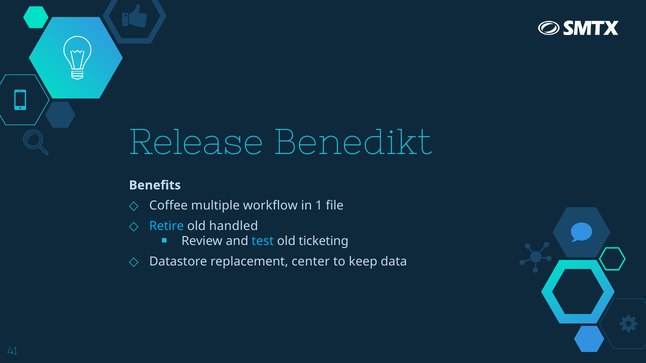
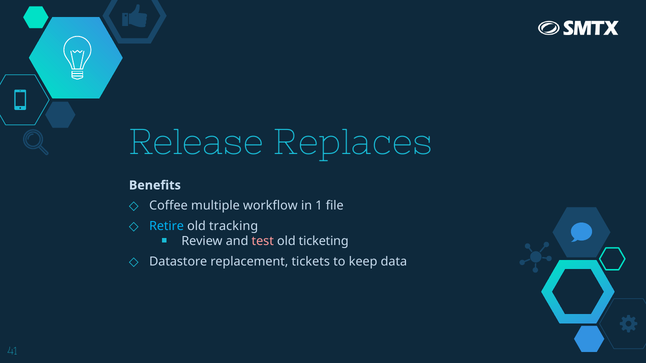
Benedikt: Benedikt -> Replaces (353, 143)
handled: handled -> tracking (234, 226)
test colour: light blue -> pink (263, 241)
center: center -> tickets (311, 262)
